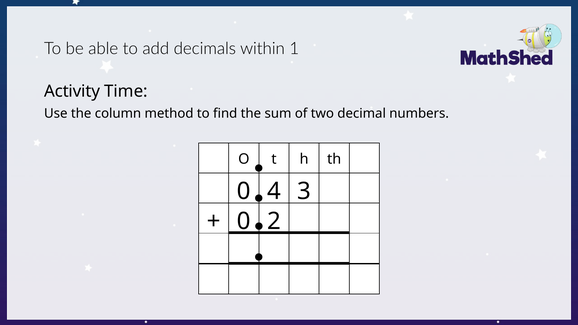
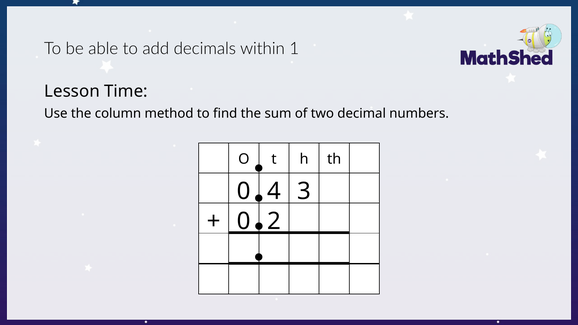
Activity: Activity -> Lesson (72, 91)
